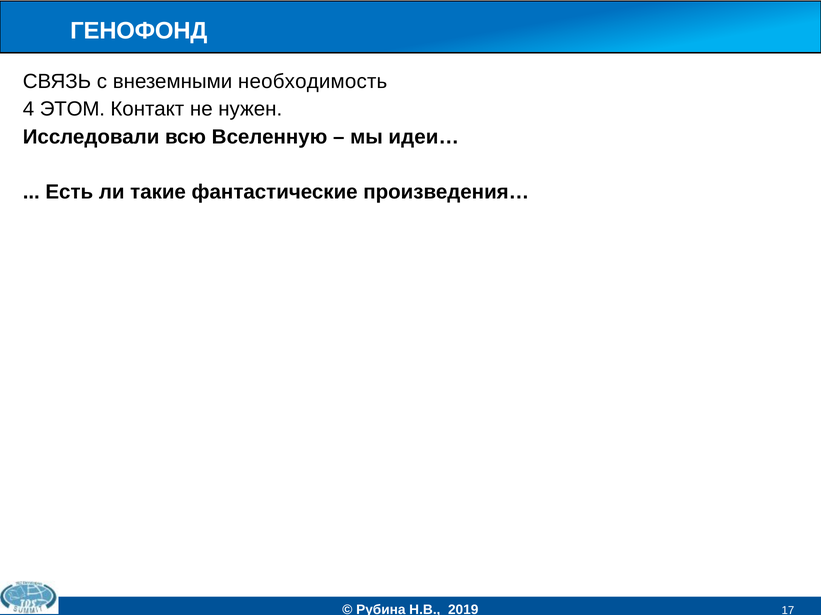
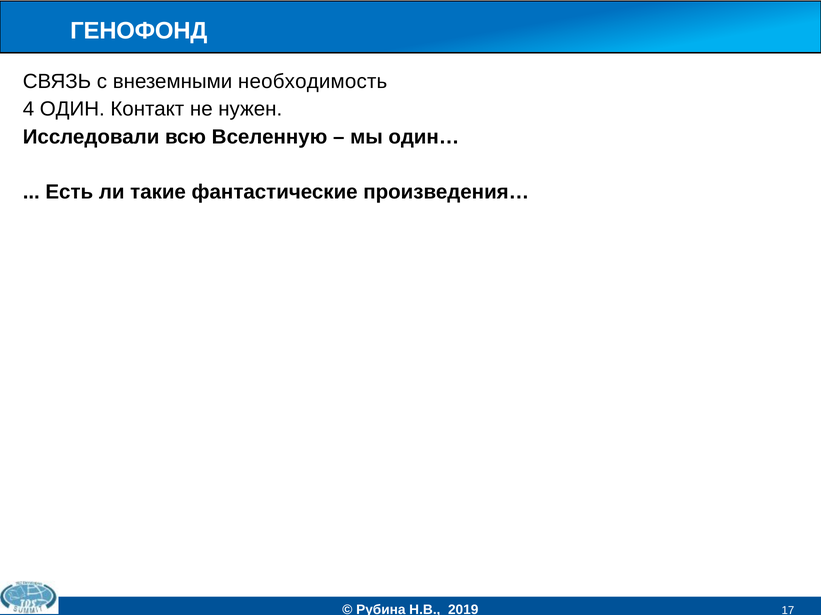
ЭТОМ: ЭТОМ -> ОДИН (72, 109)
идеи…: идеи… -> один… (424, 137)
